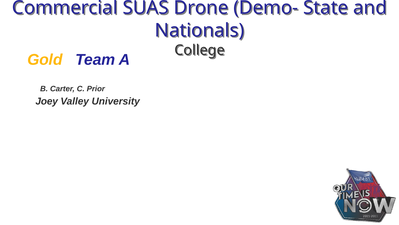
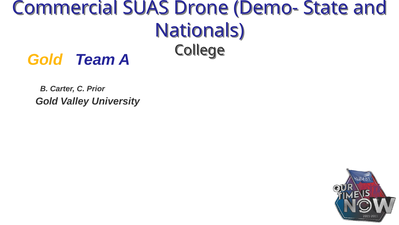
Joey: Joey -> Gold (47, 101)
